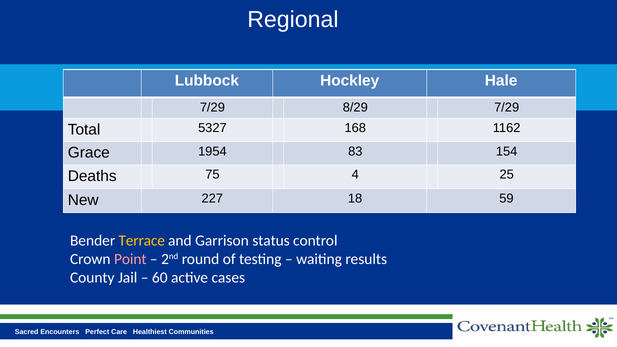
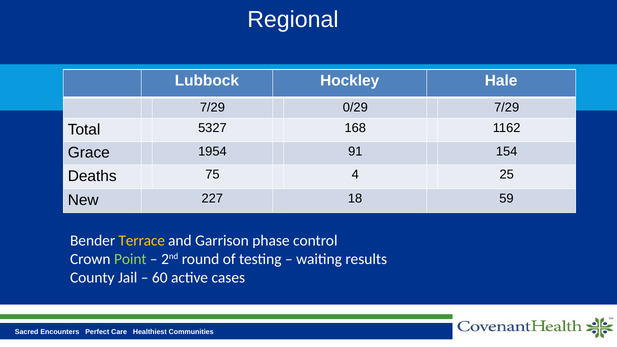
8/29: 8/29 -> 0/29 (355, 107)
83: 83 -> 91 (355, 151)
status: status -> phase (271, 241)
Point colour: pink -> light green (130, 259)
